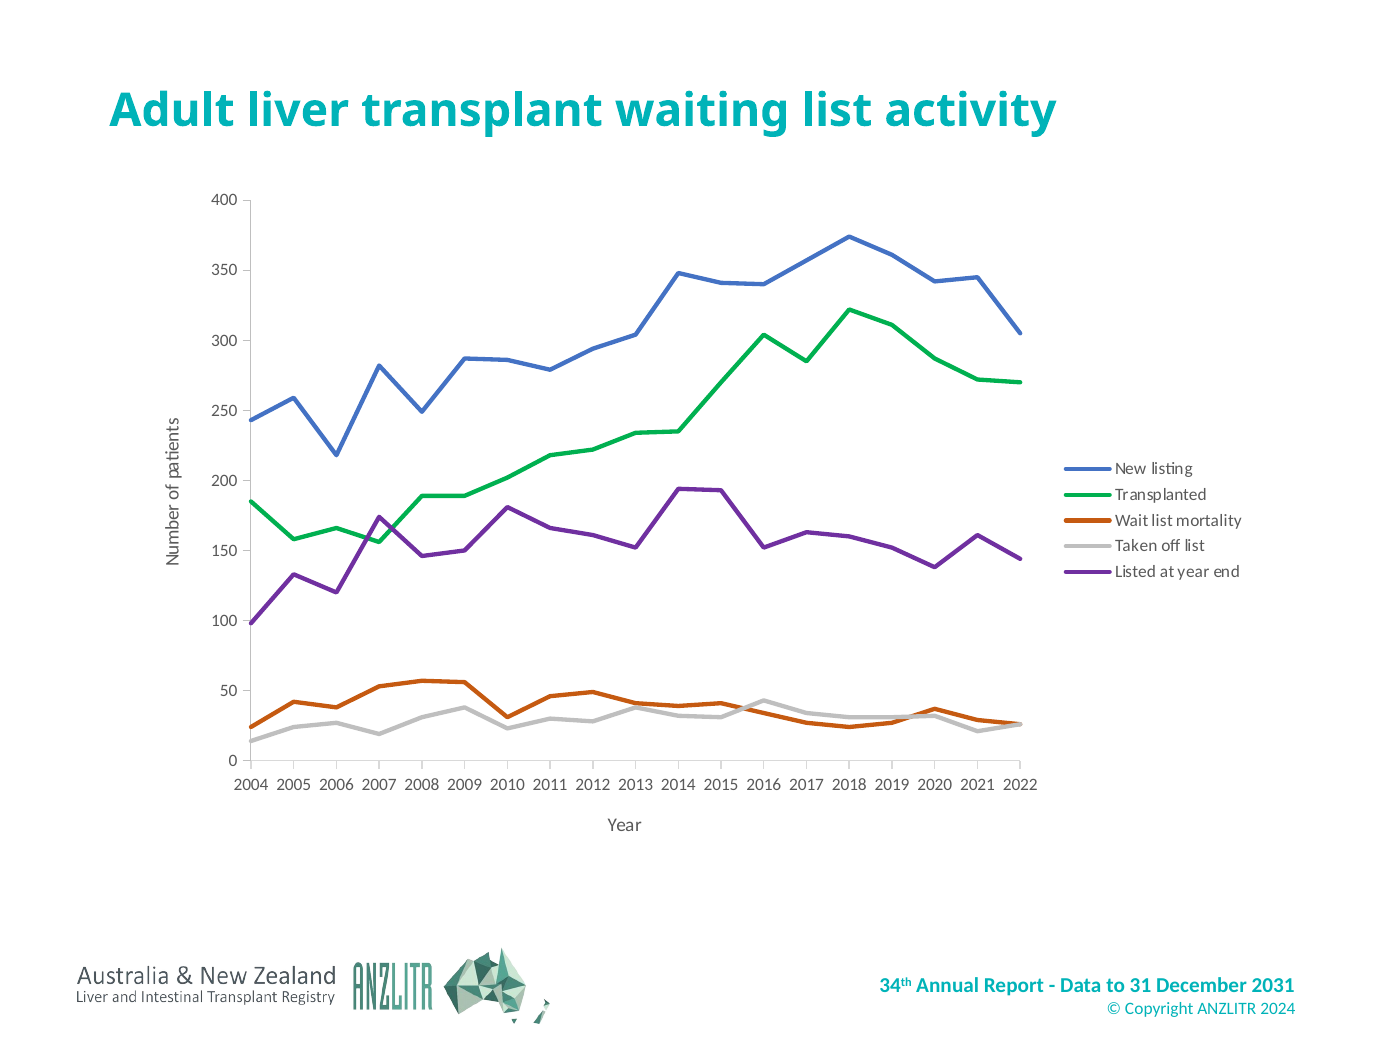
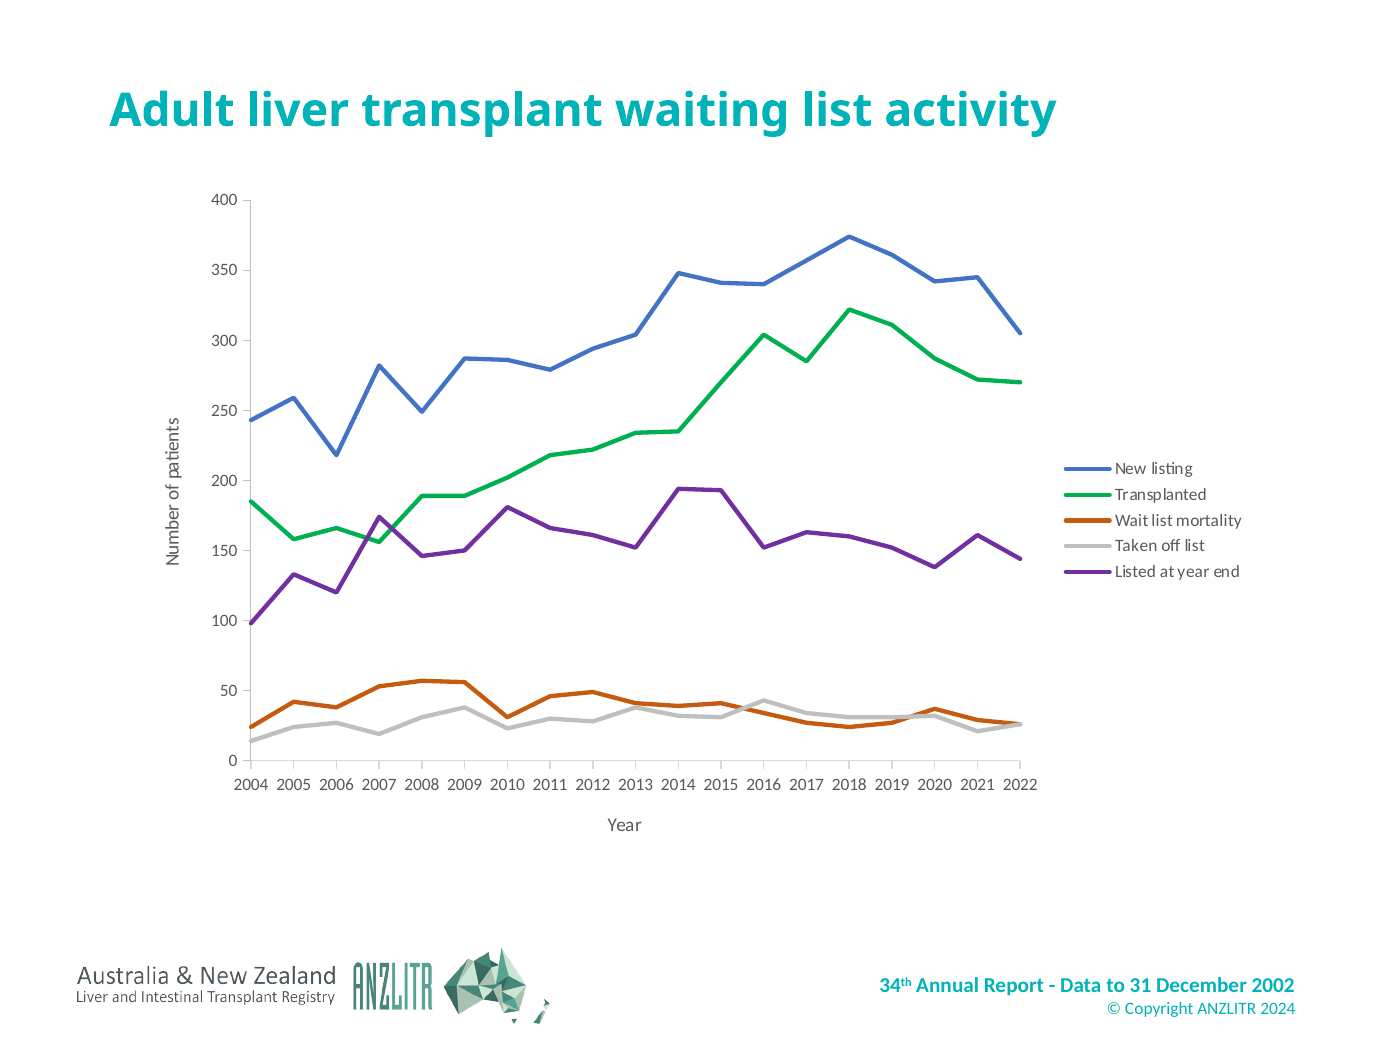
2031: 2031 -> 2002 (1273, 987)
